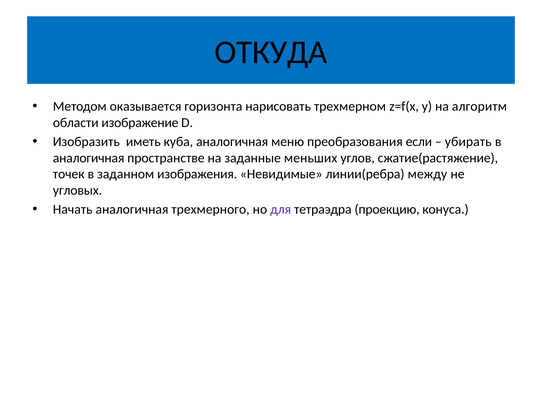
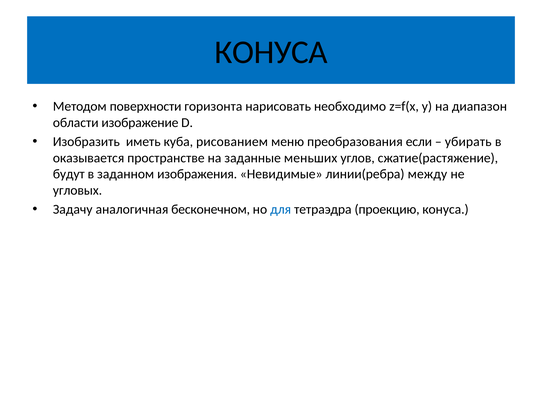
ОТКУДА: ОТКУДА -> КОНУСА (271, 52)
оказывается: оказывается -> поверхности (146, 107)
трехмерном: трехмерном -> необходимо (350, 107)
алгоритм: алгоритм -> диапазон (479, 107)
куба аналогичная: аналогичная -> рисованием (232, 142)
аналогичная: аналогичная -> оказывается (89, 158)
точек: точек -> будут (69, 174)
Начать: Начать -> Задачу (73, 210)
трехмерного: трехмерного -> бесконечном (211, 210)
для colour: purple -> blue (281, 210)
